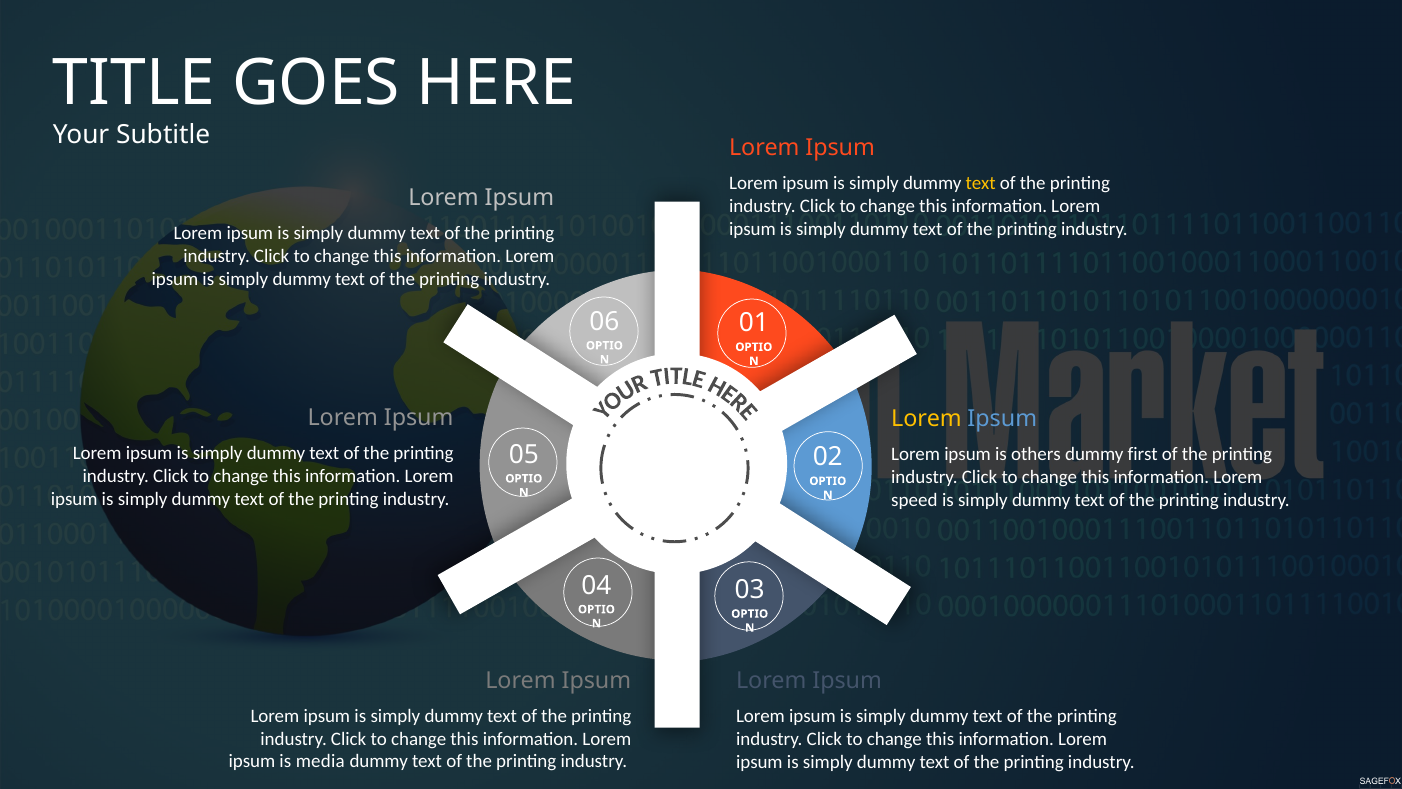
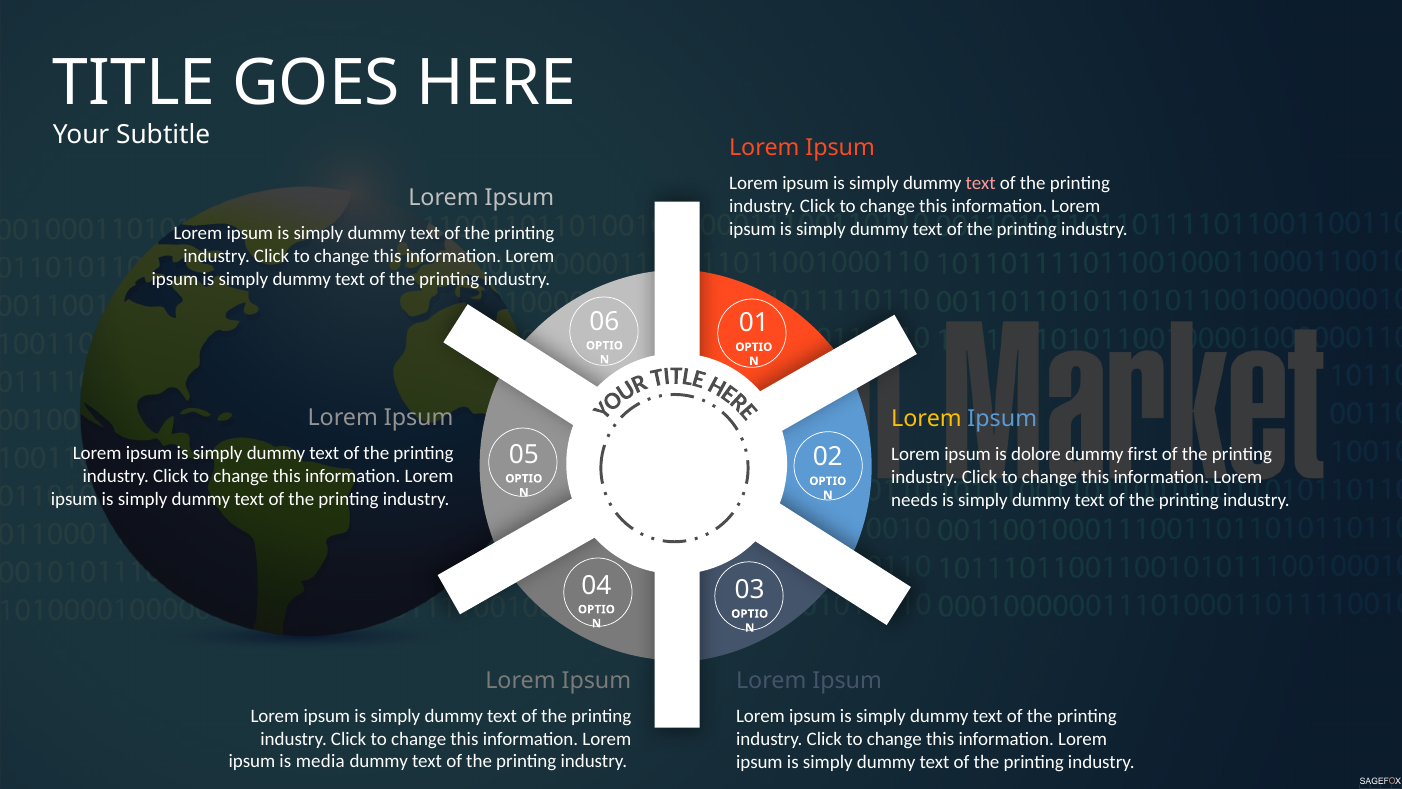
text colour: yellow -> pink (981, 183)
others: others -> dolore (1036, 454)
speed: speed -> needs (914, 500)
